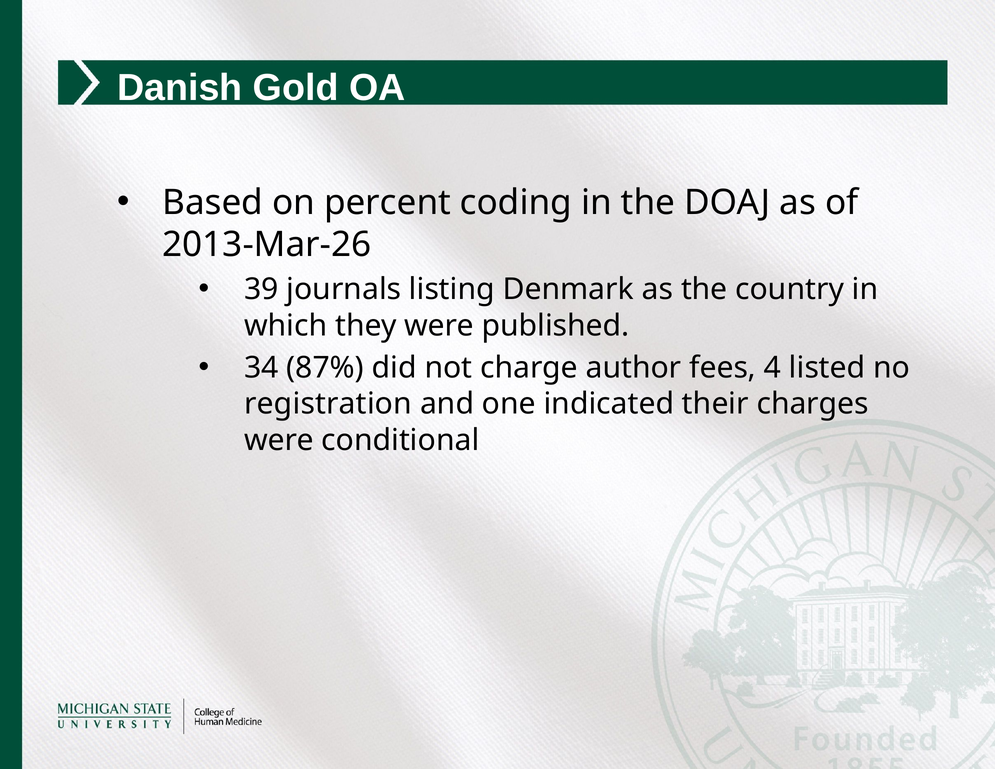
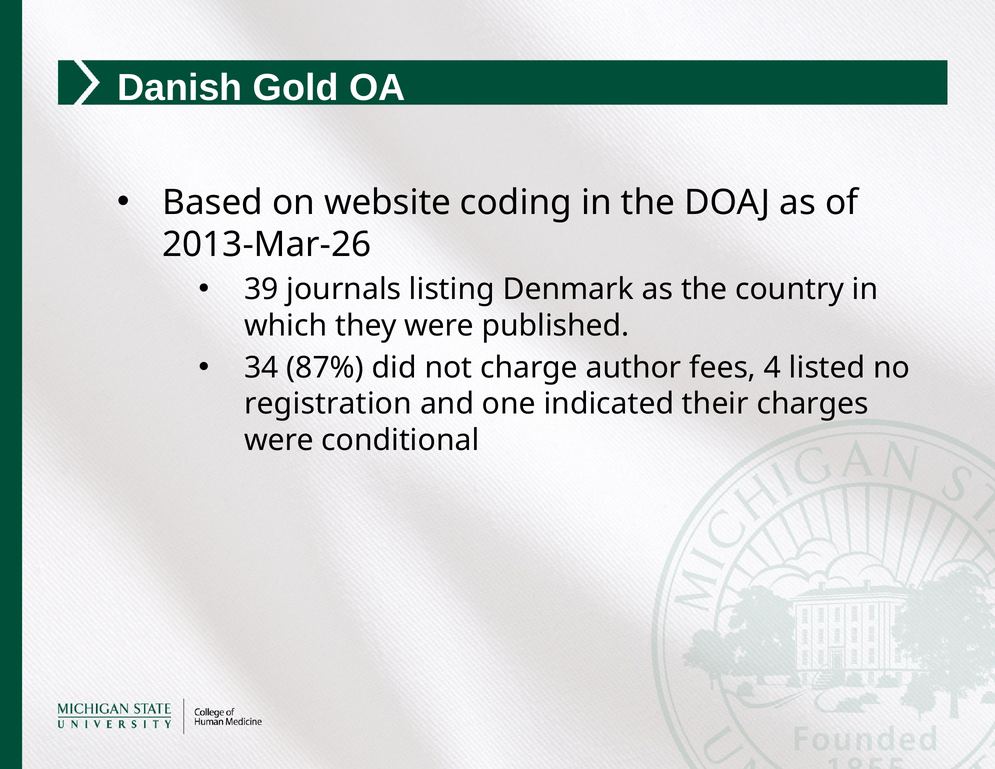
percent: percent -> website (388, 202)
